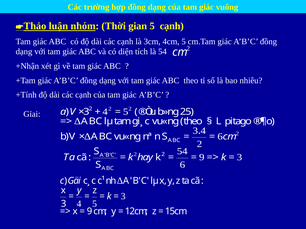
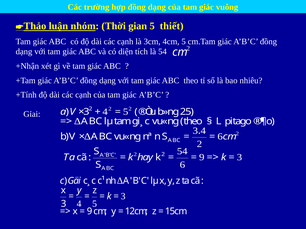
5 cạnh: cạnh -> thiết (172, 26)
